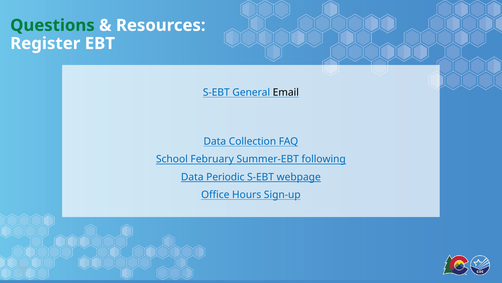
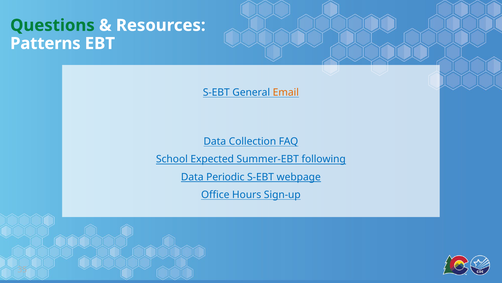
Register: Register -> Patterns (45, 43)
Email colour: black -> orange (286, 92)
February: February -> Expected (212, 159)
